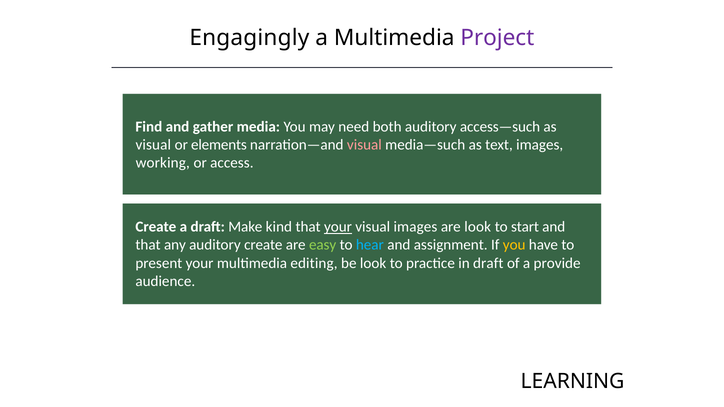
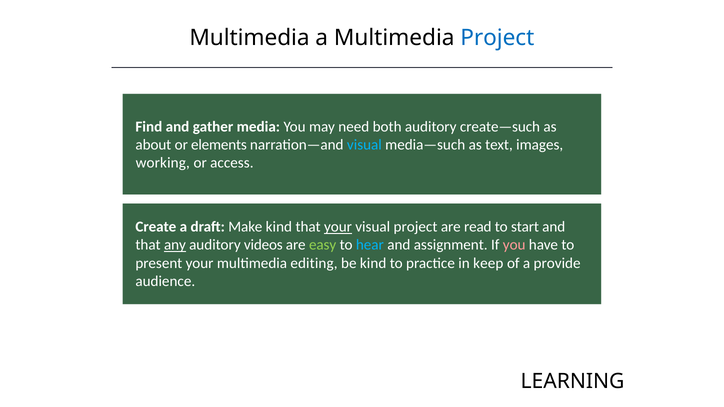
Engagingly: Engagingly -> Multimedia (249, 38)
Project colour: purple -> blue (497, 38)
access—such: access—such -> create—such (500, 127)
visual: visual -> about (153, 145)
visual colour: pink -> light blue (364, 145)
visual images: images -> project (415, 227)
are look: look -> read (478, 227)
any underline: none -> present (175, 245)
auditory create: create -> videos (263, 245)
you colour: yellow -> pink (514, 245)
be look: look -> kind (373, 263)
in draft: draft -> keep (488, 263)
